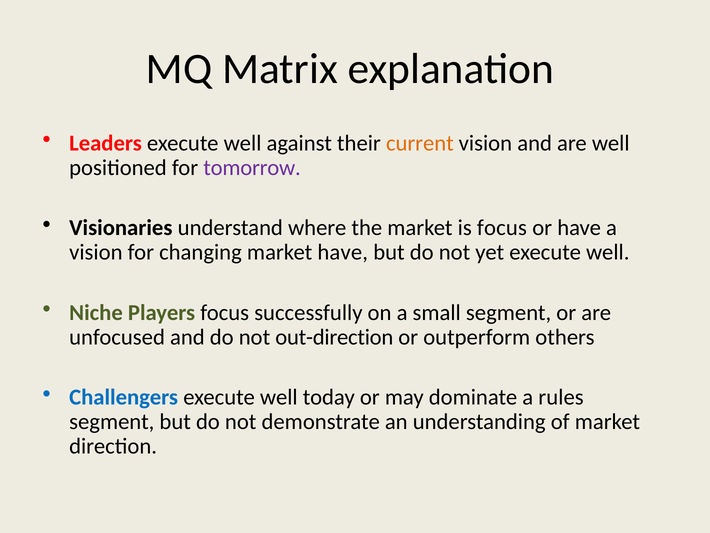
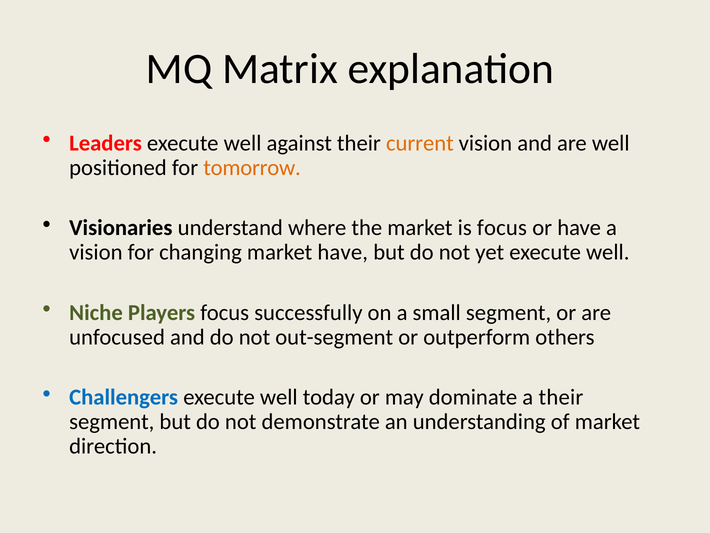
tomorrow colour: purple -> orange (252, 167)
out-direction: out-direction -> out-segment (334, 337)
a rules: rules -> their (561, 397)
